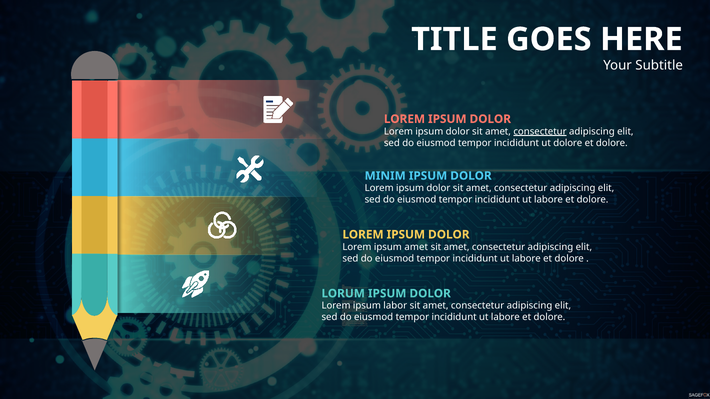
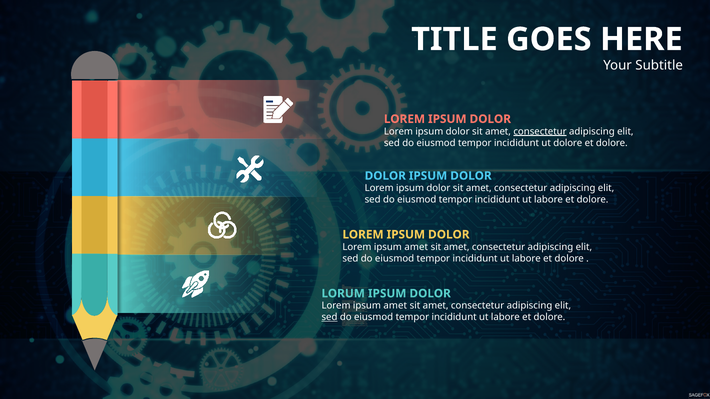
MINIM: MINIM -> DOLOR (385, 176)
labor: labor -> amet (395, 306)
sed underline: none -> present (329, 318)
